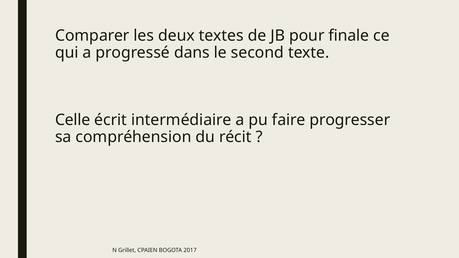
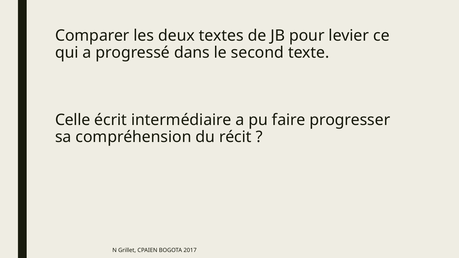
finale: finale -> levier (349, 36)
